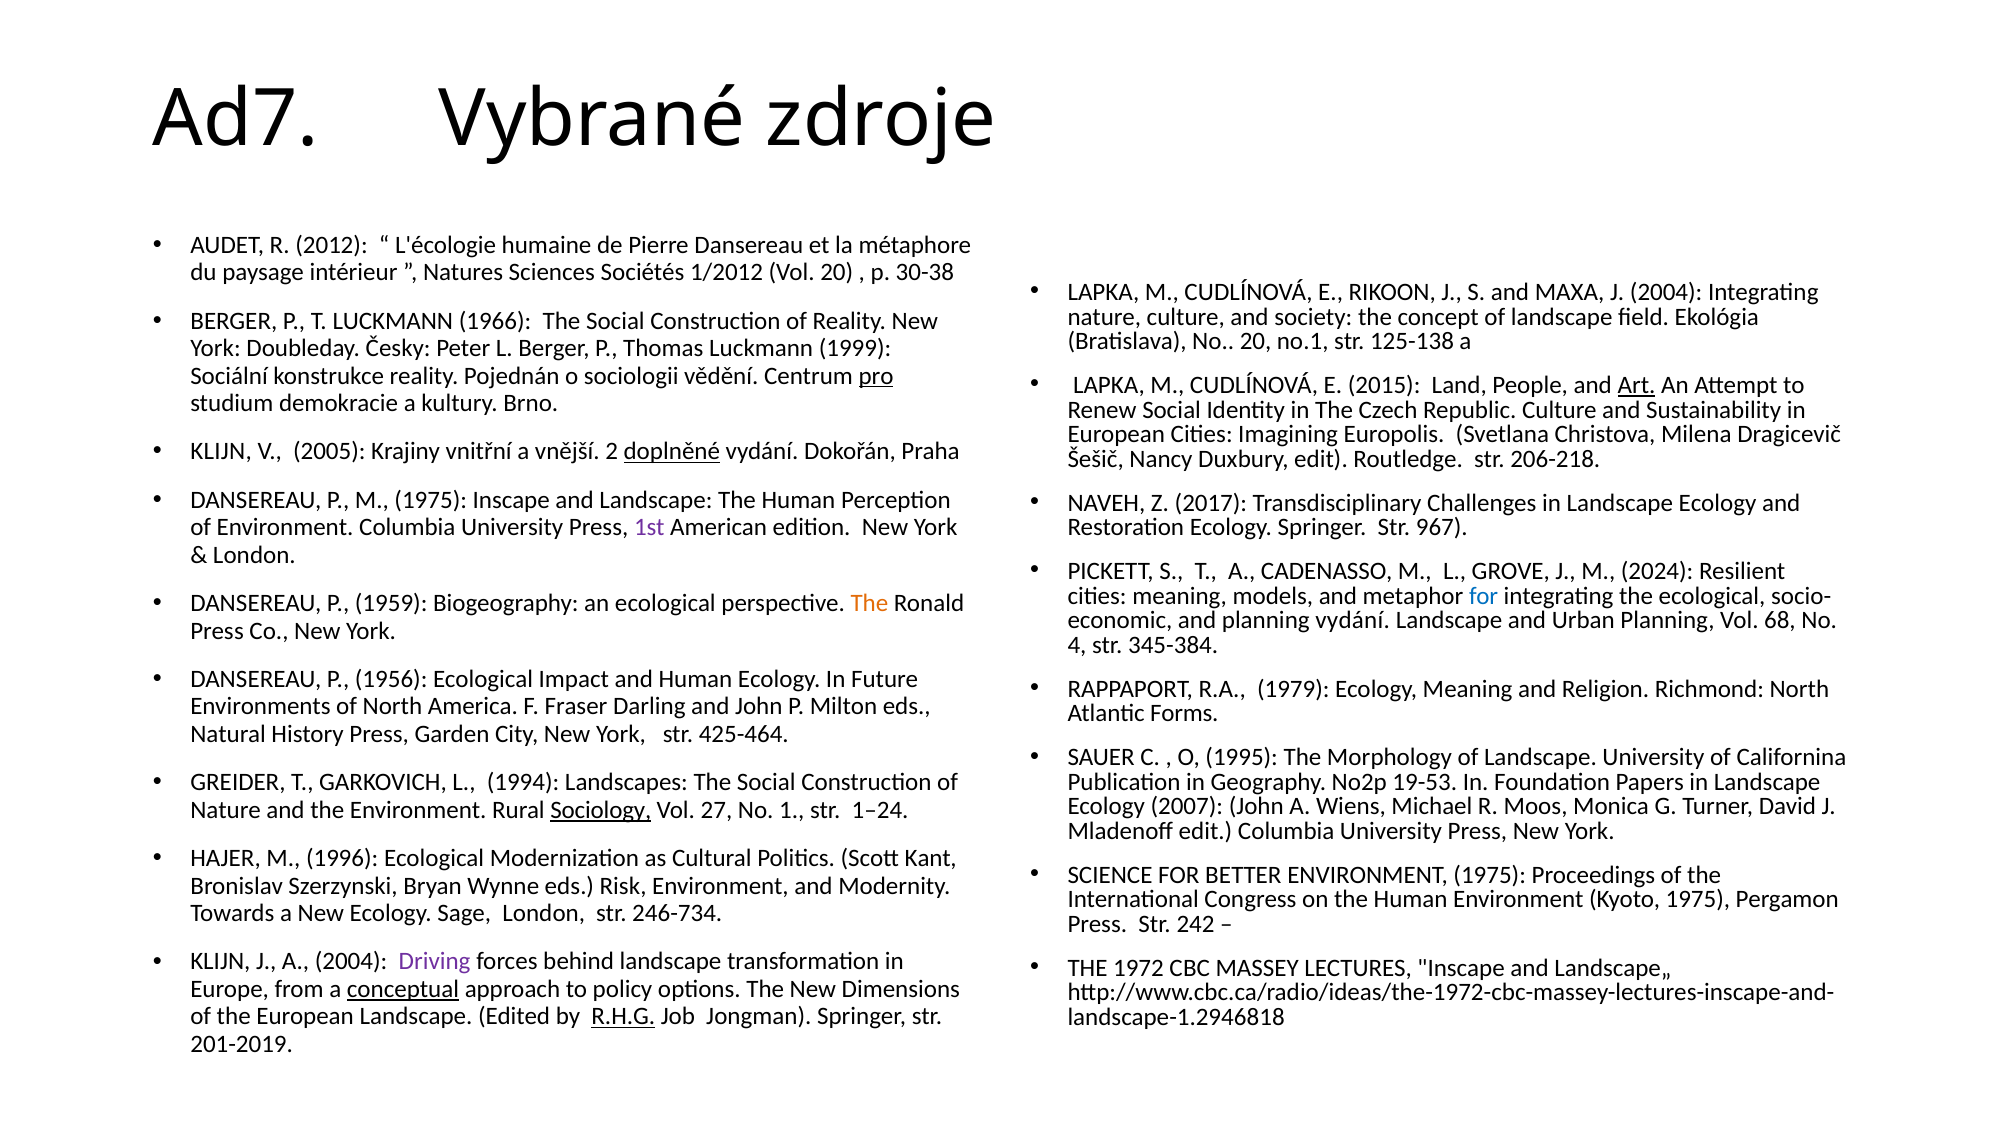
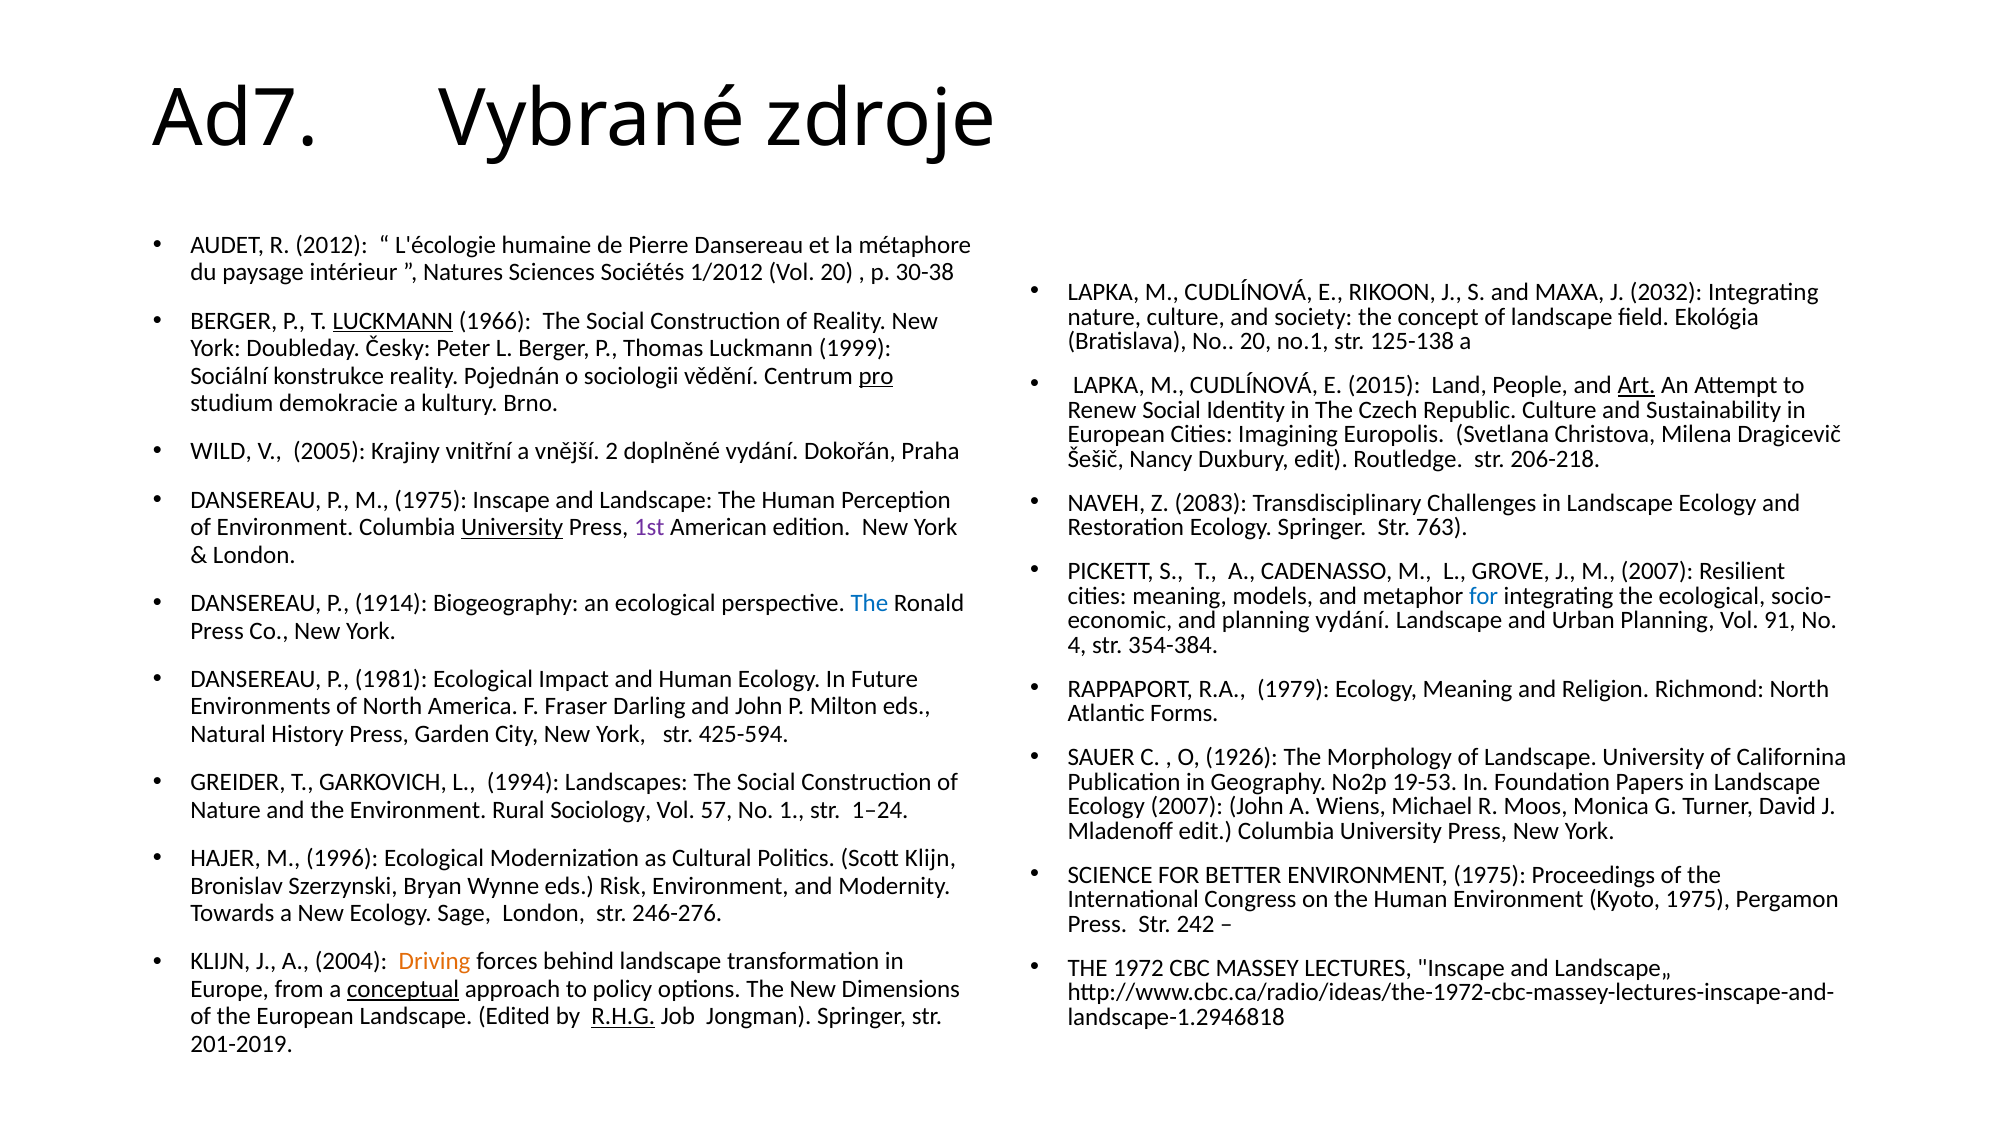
J 2004: 2004 -> 2032 (1666, 292)
LUCKMANN underline: none -> present (393, 321)
KLIJN: KLIJN -> WILD (221, 452)
doplněné underline: present -> none (672, 452)
2017: 2017 -> 2083 (1211, 503)
University underline: none -> present (512, 527)
967: 967 -> 763 (1442, 528)
M 2024: 2024 -> 2007 (1657, 571)
1959: 1959 -> 1914 (391, 603)
The colour: orange -> blue (869, 603)
68: 68 -> 91 (1780, 621)
345-384: 345-384 -> 354-384 (1173, 645)
1956: 1956 -> 1981 (391, 679)
425-464: 425-464 -> 425-594 (744, 734)
1995: 1995 -> 1926 (1242, 757)
Sociology underline: present -> none (601, 810)
27: 27 -> 57 (717, 810)
Scott Kant: Kant -> Klijn (930, 858)
246-734: 246-734 -> 246-276 (677, 913)
Driving colour: purple -> orange (435, 962)
